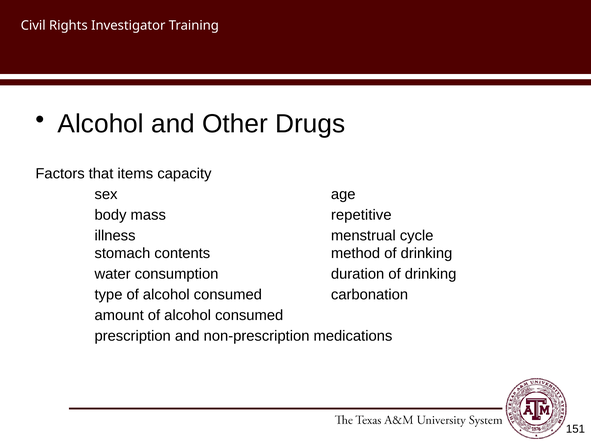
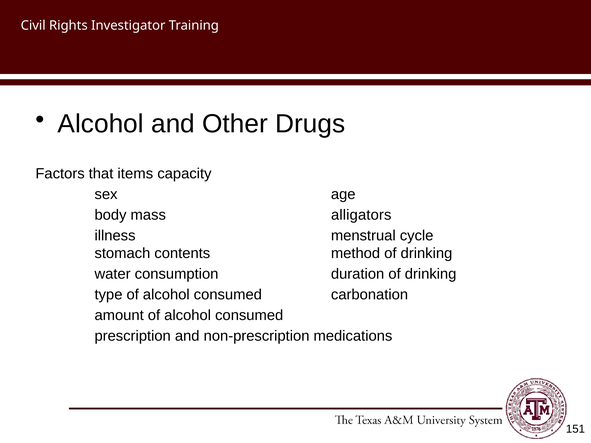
repetitive: repetitive -> alligators (361, 215)
